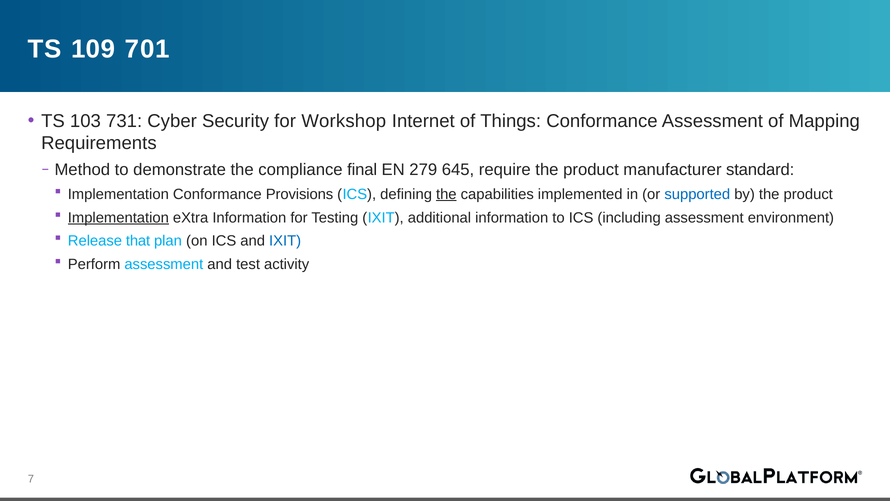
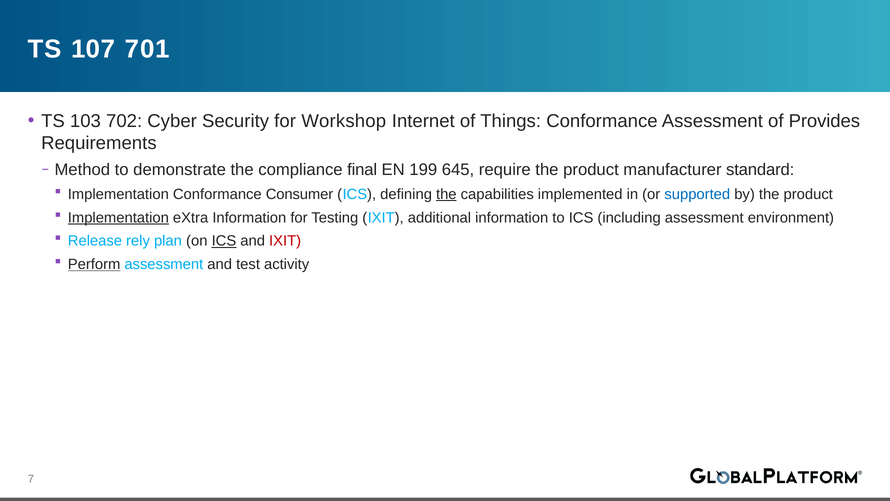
109: 109 -> 107 (93, 49)
731: 731 -> 702 (124, 121)
Mapping: Mapping -> Provides (824, 121)
279: 279 -> 199 (423, 170)
Provisions: Provisions -> Consumer (300, 194)
that: that -> rely (138, 241)
ICS underline: none -> present (224, 241)
IXIT colour: blue -> red (285, 241)
Perform underline: none -> present (94, 264)
